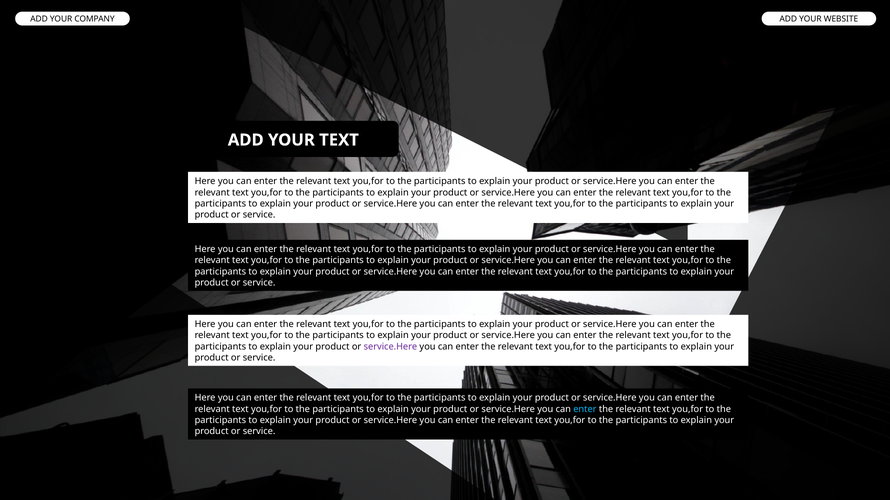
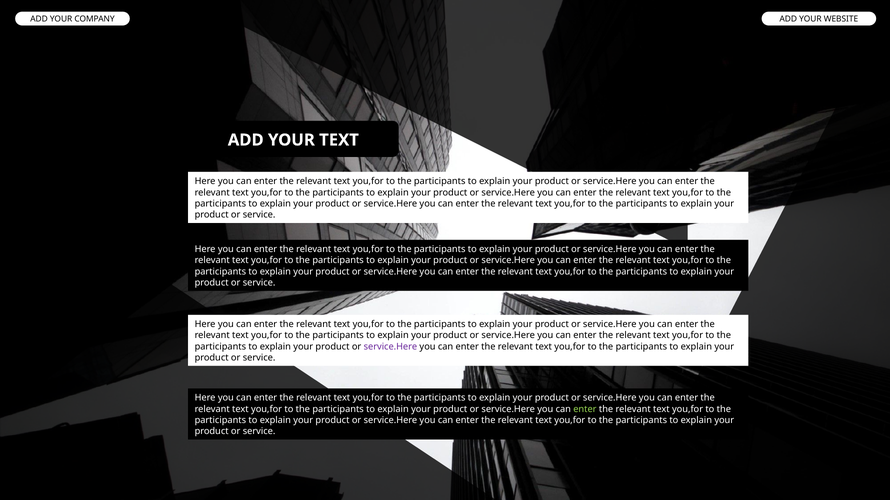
enter colour: light blue -> light green (585, 409)
